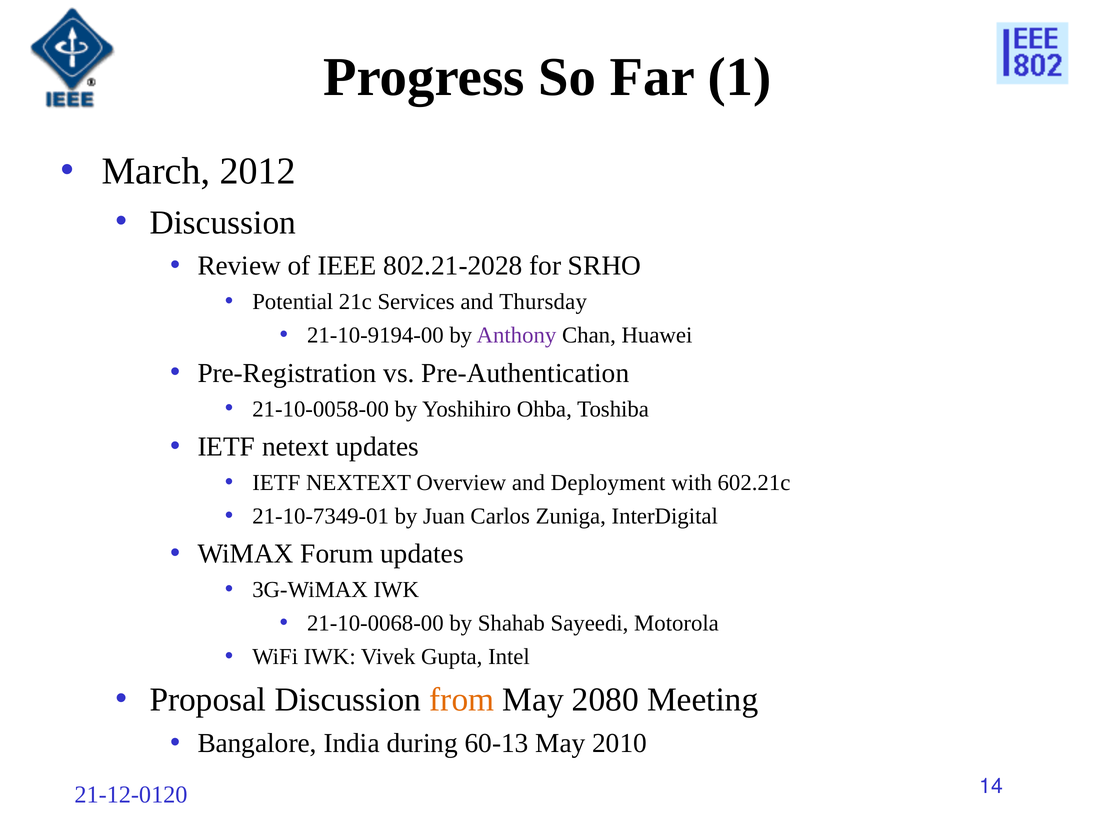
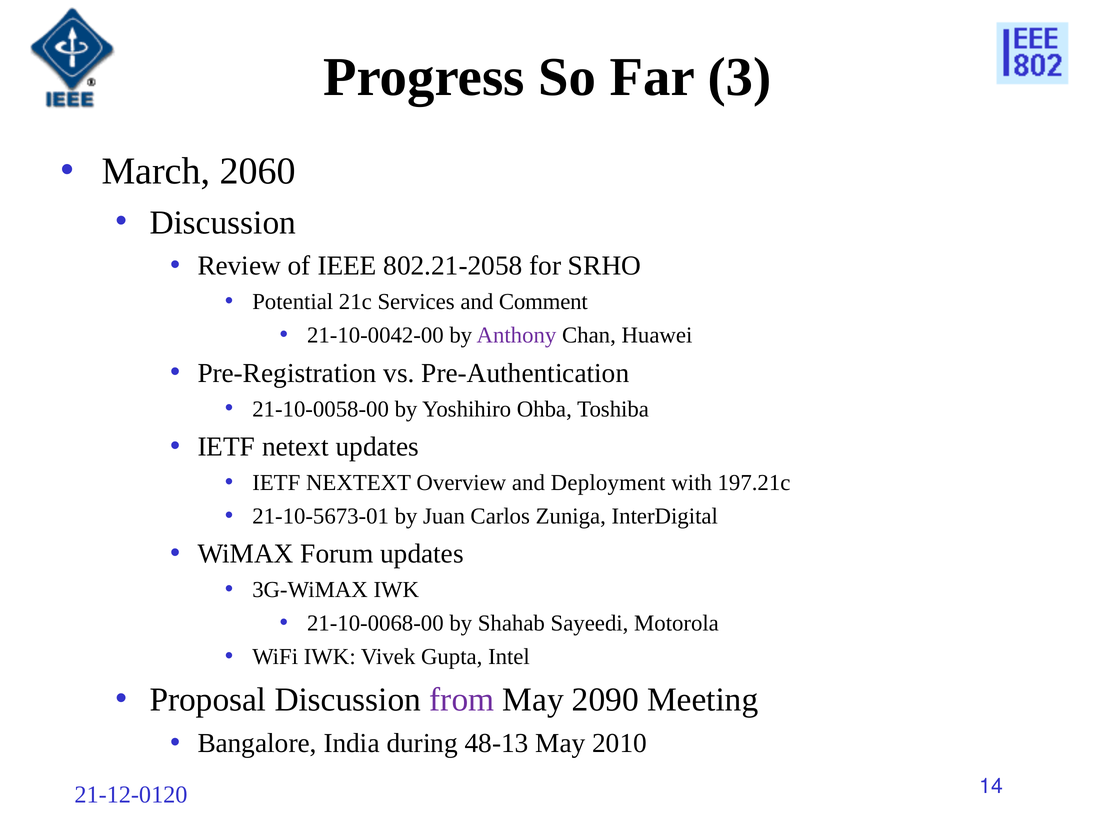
1: 1 -> 3 (740, 77)
2012: 2012 -> 2060 (258, 171)
802.21-2028: 802.21-2028 -> 802.21-2058 (453, 266)
Thursday: Thursday -> Comment (543, 302)
21-10-9194-00: 21-10-9194-00 -> 21-10-0042-00 (375, 335)
602.21c: 602.21c -> 197.21c (754, 482)
21-10-7349-01: 21-10-7349-01 -> 21-10-5673-01 (321, 516)
from colour: orange -> purple (462, 699)
2080: 2080 -> 2090 (605, 699)
60-13: 60-13 -> 48-13 (497, 743)
